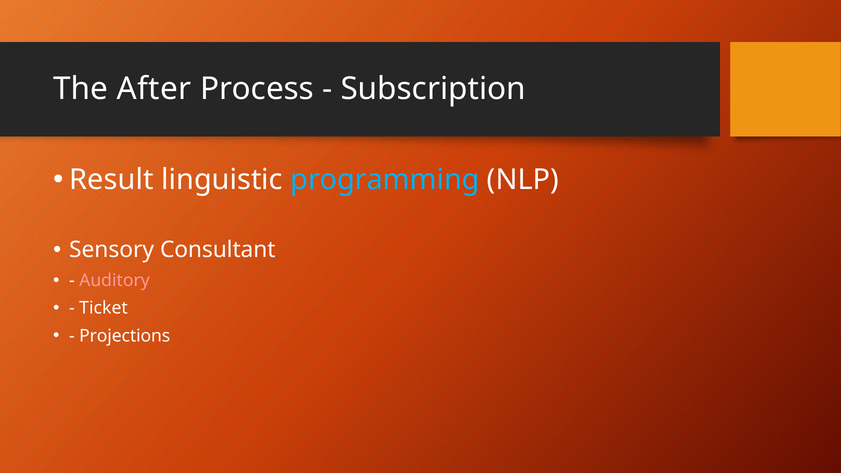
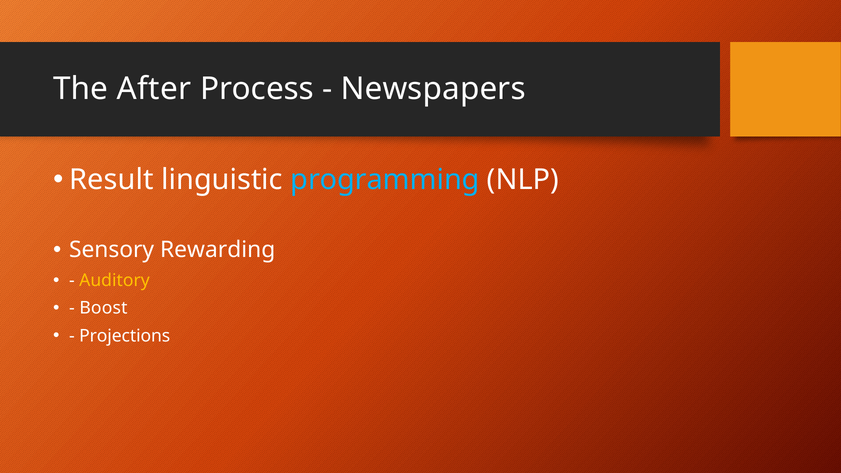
Subscription: Subscription -> Newspapers (433, 89)
Consultant: Consultant -> Rewarding (218, 250)
Auditory colour: pink -> yellow (114, 281)
Ticket: Ticket -> Boost (103, 308)
